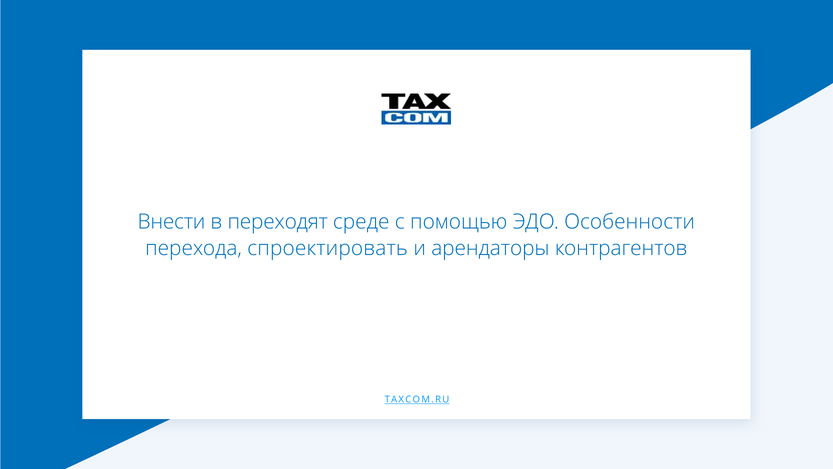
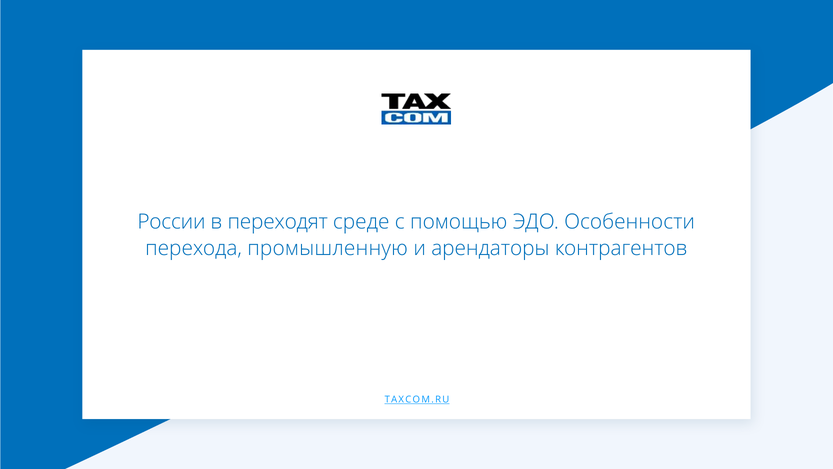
Внести: Внести -> России (171, 222)
спроектировать: спроектировать -> промышленную (328, 248)
